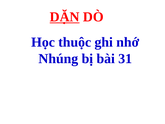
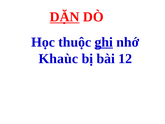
ghi underline: none -> present (104, 42)
Nhúng: Nhúng -> Khaùc (58, 59)
31: 31 -> 12 (125, 59)
